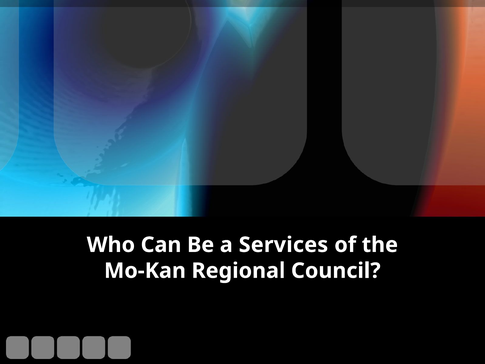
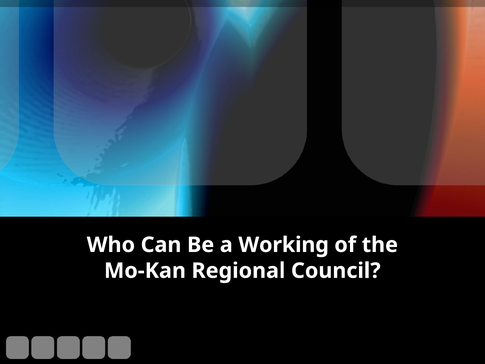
Services: Services -> Working (284, 245)
